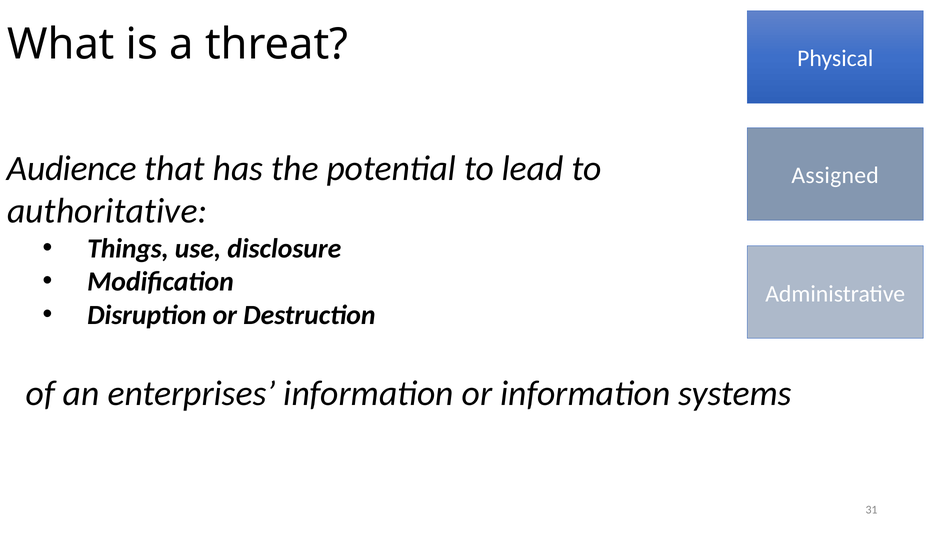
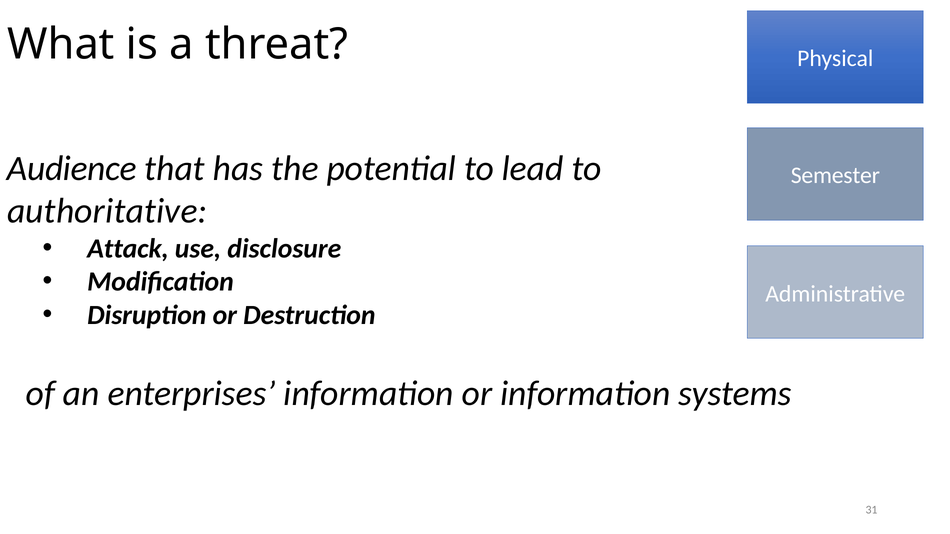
Assigned: Assigned -> Semester (835, 176)
Things: Things -> Attack (128, 249)
